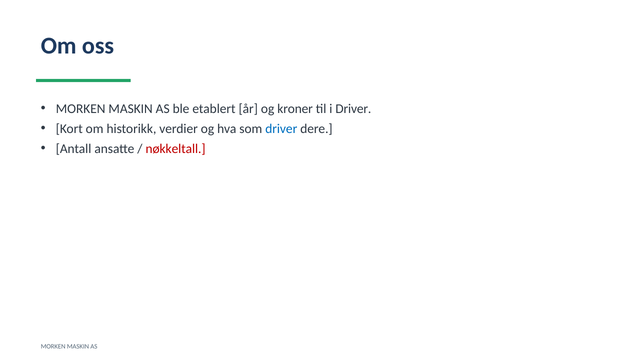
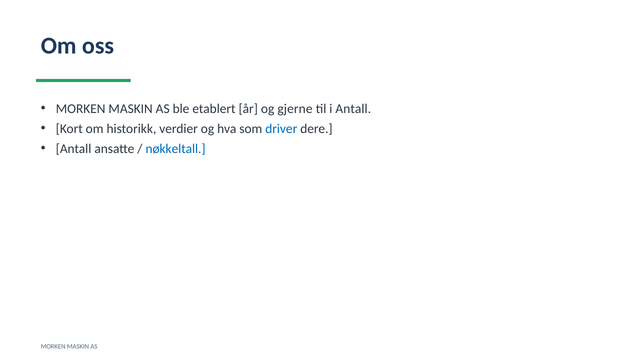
kroner: kroner -> gjerne (295, 109)
i Driver: Driver -> Antall (353, 109)
nøkkeltall colour: red -> blue (176, 149)
